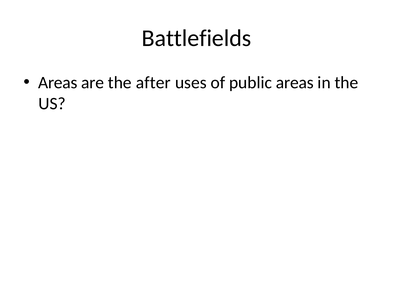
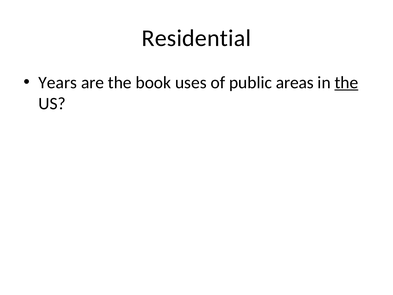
Battlefields: Battlefields -> Residential (196, 38)
Areas: Areas -> Years (58, 82)
after: after -> book (153, 82)
the underline: none -> present (346, 82)
